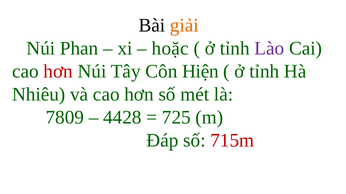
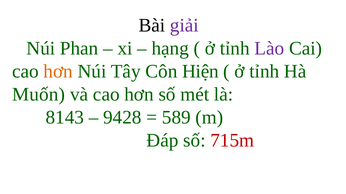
giải colour: orange -> purple (184, 25)
hoặc: hoặc -> hạng (170, 48)
hơn colour: red -> orange (58, 72)
Nhiêu: Nhiêu -> Muốn (39, 95)
7809: 7809 -> 8143 (65, 118)
4428: 4428 -> 9428 (122, 118)
725: 725 -> 589 (176, 118)
